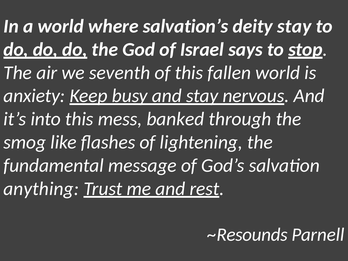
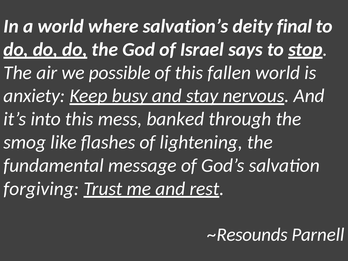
deity stay: stay -> final (294, 26)
seventh: seventh -> possible (120, 73)
anything: anything -> forgiving (41, 189)
